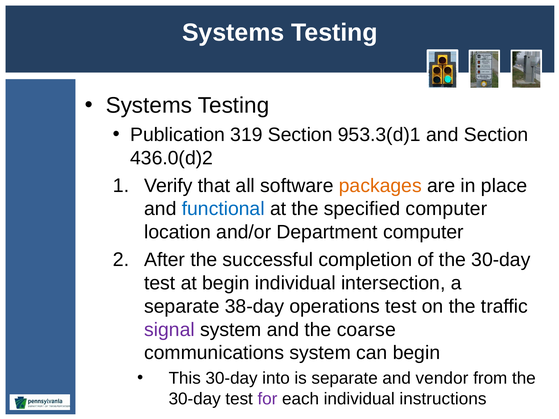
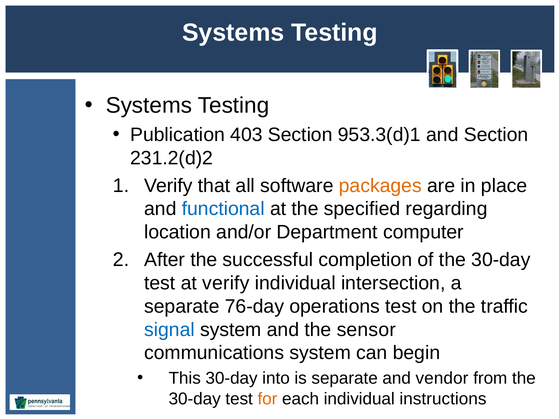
319: 319 -> 403 (246, 135)
436.0(d)2: 436.0(d)2 -> 231.2(d)2 (172, 158)
specified computer: computer -> regarding (447, 209)
at begin: begin -> verify (226, 283)
38-day: 38-day -> 76-day (254, 307)
signal colour: purple -> blue (169, 330)
coarse: coarse -> sensor (366, 330)
for colour: purple -> orange (267, 399)
